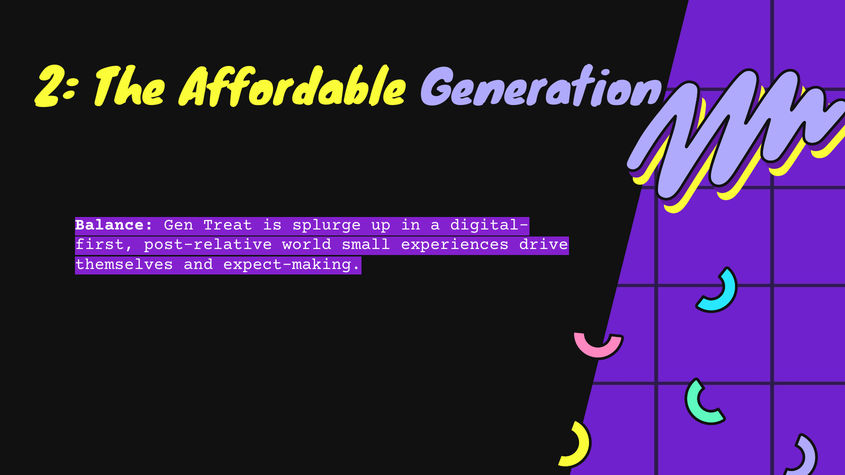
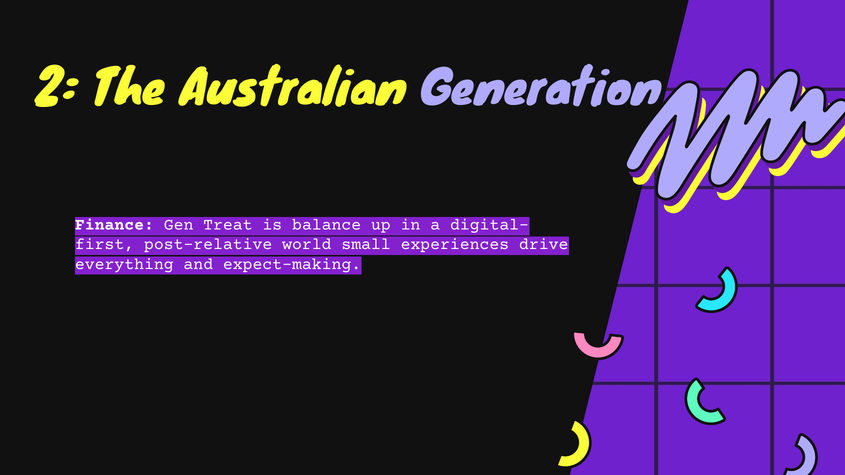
Affordable: Affordable -> Australian (294, 87)
Balance: Balance -> Finance (114, 224)
splurge: splurge -> balance (327, 224)
themselves: themselves -> everything (124, 264)
